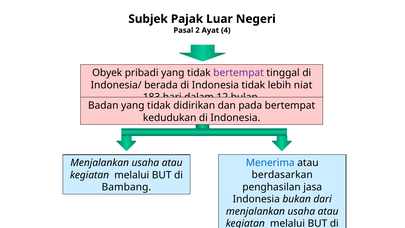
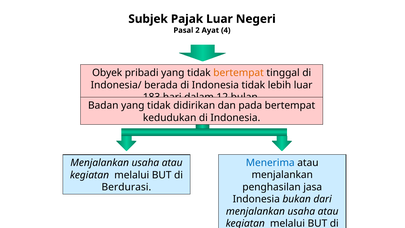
bertempat colour: purple -> orange (239, 73)
lebih niat: niat -> luar (303, 85)
berdasarkan: berdasarkan -> menjalankan (282, 175)
Bambang: Bambang -> Berdurasi (126, 187)
